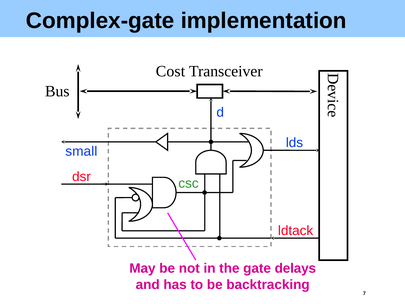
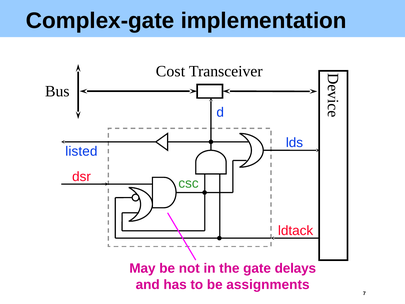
small: small -> listed (81, 151)
backtracking: backtracking -> assignments (268, 284)
